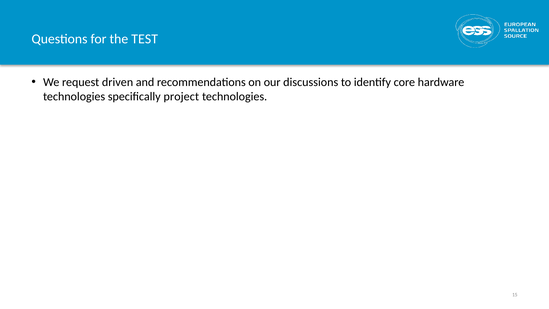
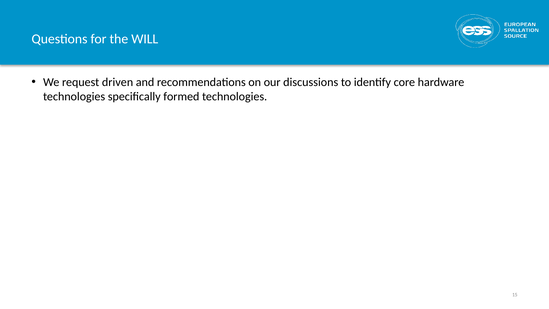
TEST: TEST -> WILL (145, 39)
project: project -> formed (181, 97)
